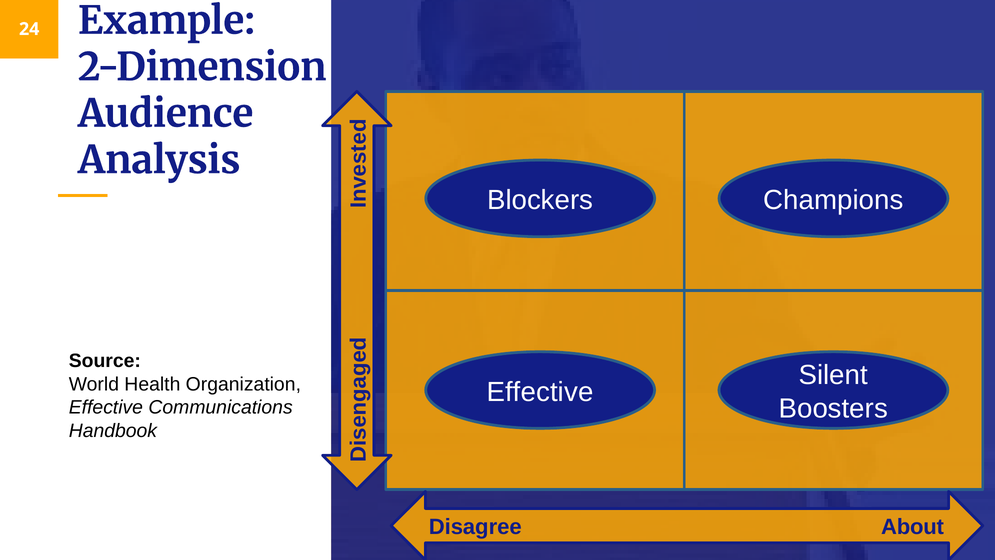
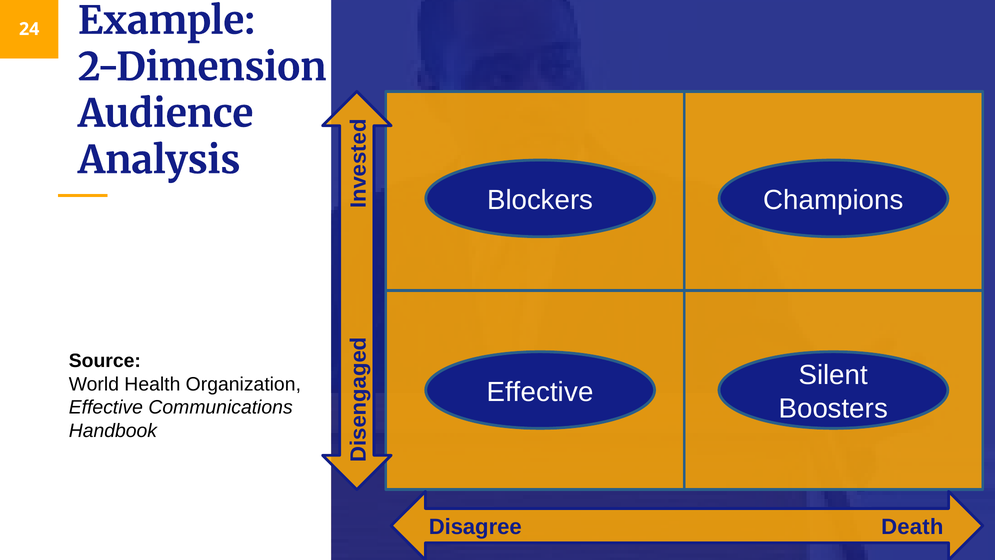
About: About -> Death (912, 527)
